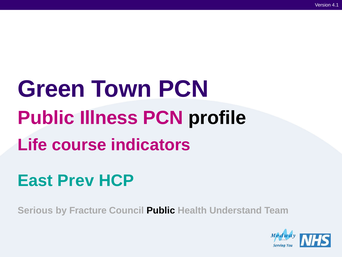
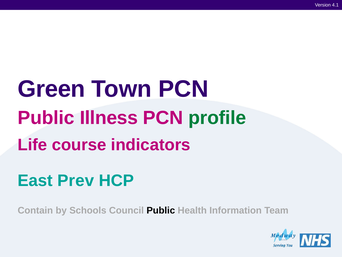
profile colour: black -> green (217, 118)
Serious: Serious -> Contain (35, 210)
Fracture: Fracture -> Schools (88, 210)
Understand: Understand -> Information (236, 210)
